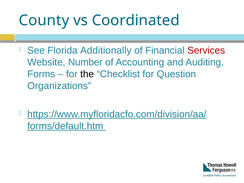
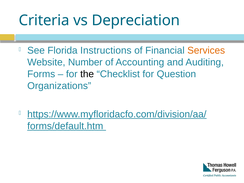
County: County -> Criteria (44, 20)
Coordinated: Coordinated -> Depreciation (136, 20)
Additionally: Additionally -> Instructions (106, 50)
Services colour: red -> orange (206, 50)
